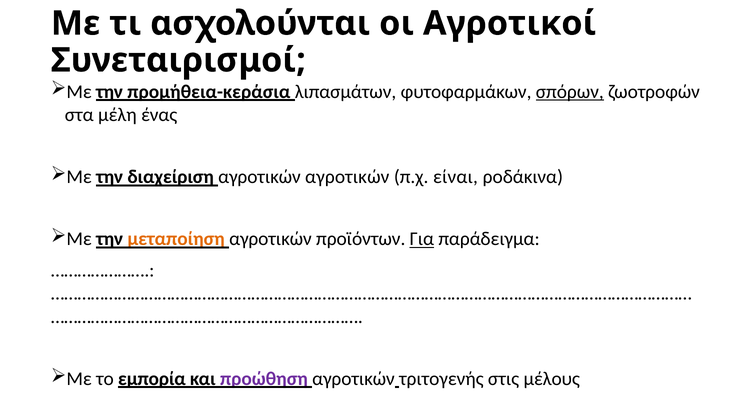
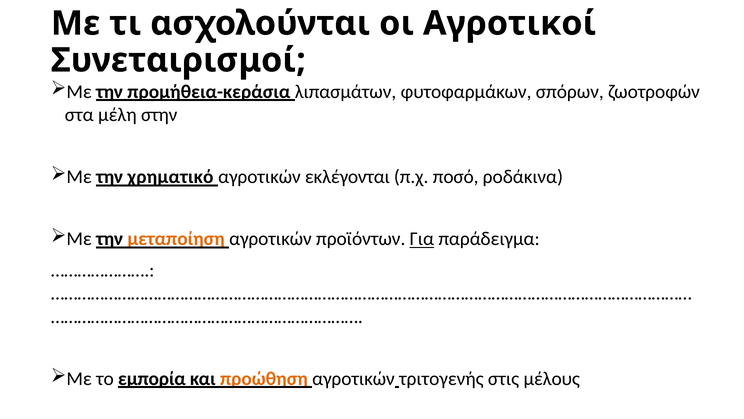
σπόρων underline: present -> none (570, 92)
ένας: ένας -> στην (159, 115)
διαχείριση: διαχείριση -> χρηματικό (170, 177)
αγροτικών αγροτικών: αγροτικών -> εκλέγονται (347, 177)
είναι: είναι -> ποσό (456, 177)
προώθηση colour: purple -> orange (264, 378)
